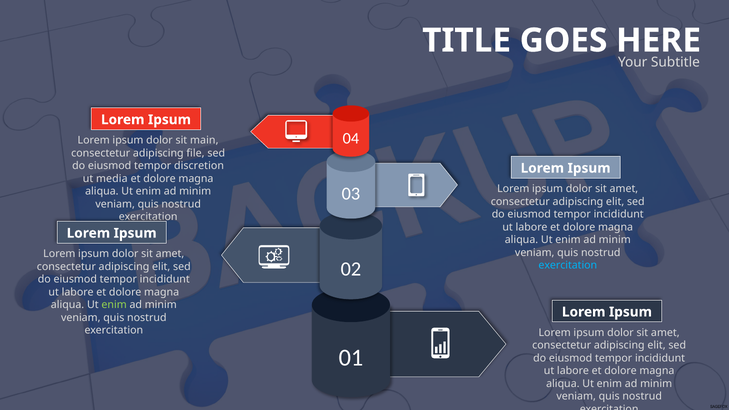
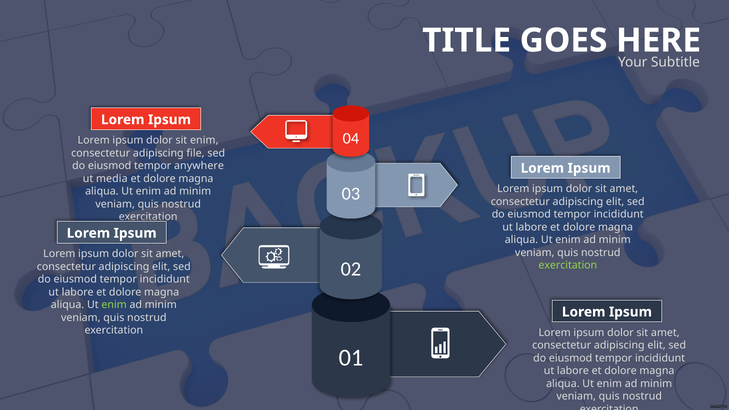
sit main: main -> enim (204, 140)
discretion: discretion -> anywhere (199, 166)
exercitation colour: light blue -> light green (568, 265)
